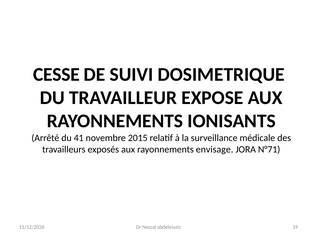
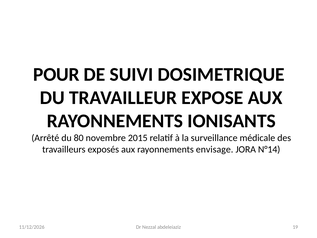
CESSE: CESSE -> POUR (56, 74)
41: 41 -> 80 (79, 138)
N°71: N°71 -> N°14 (269, 149)
